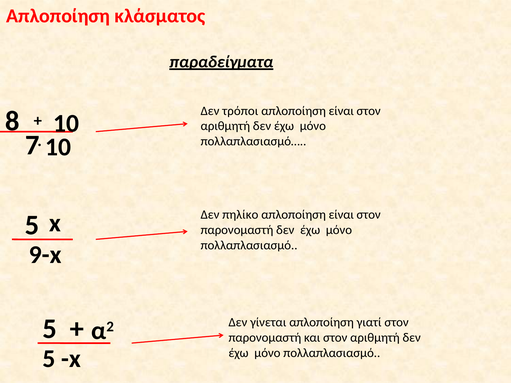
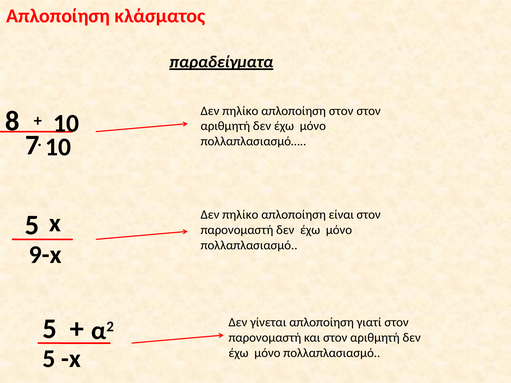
τρόποι: τρόποι -> πηλίκο (240, 111)
είναι: είναι -> στον (341, 111)
